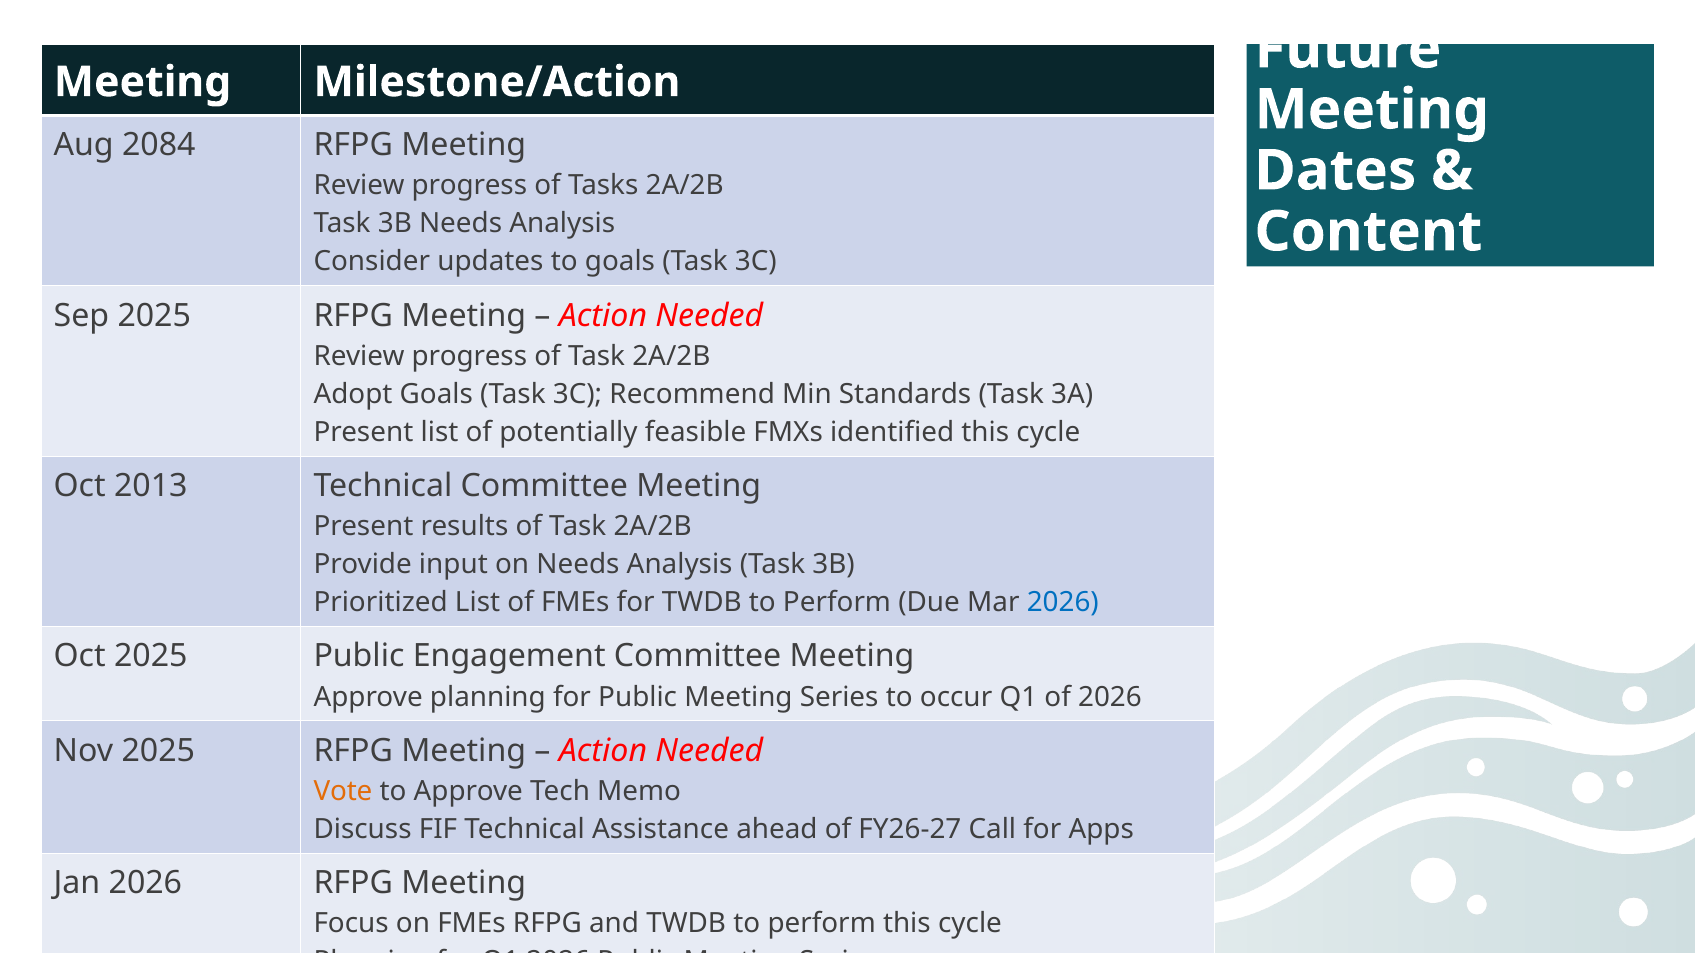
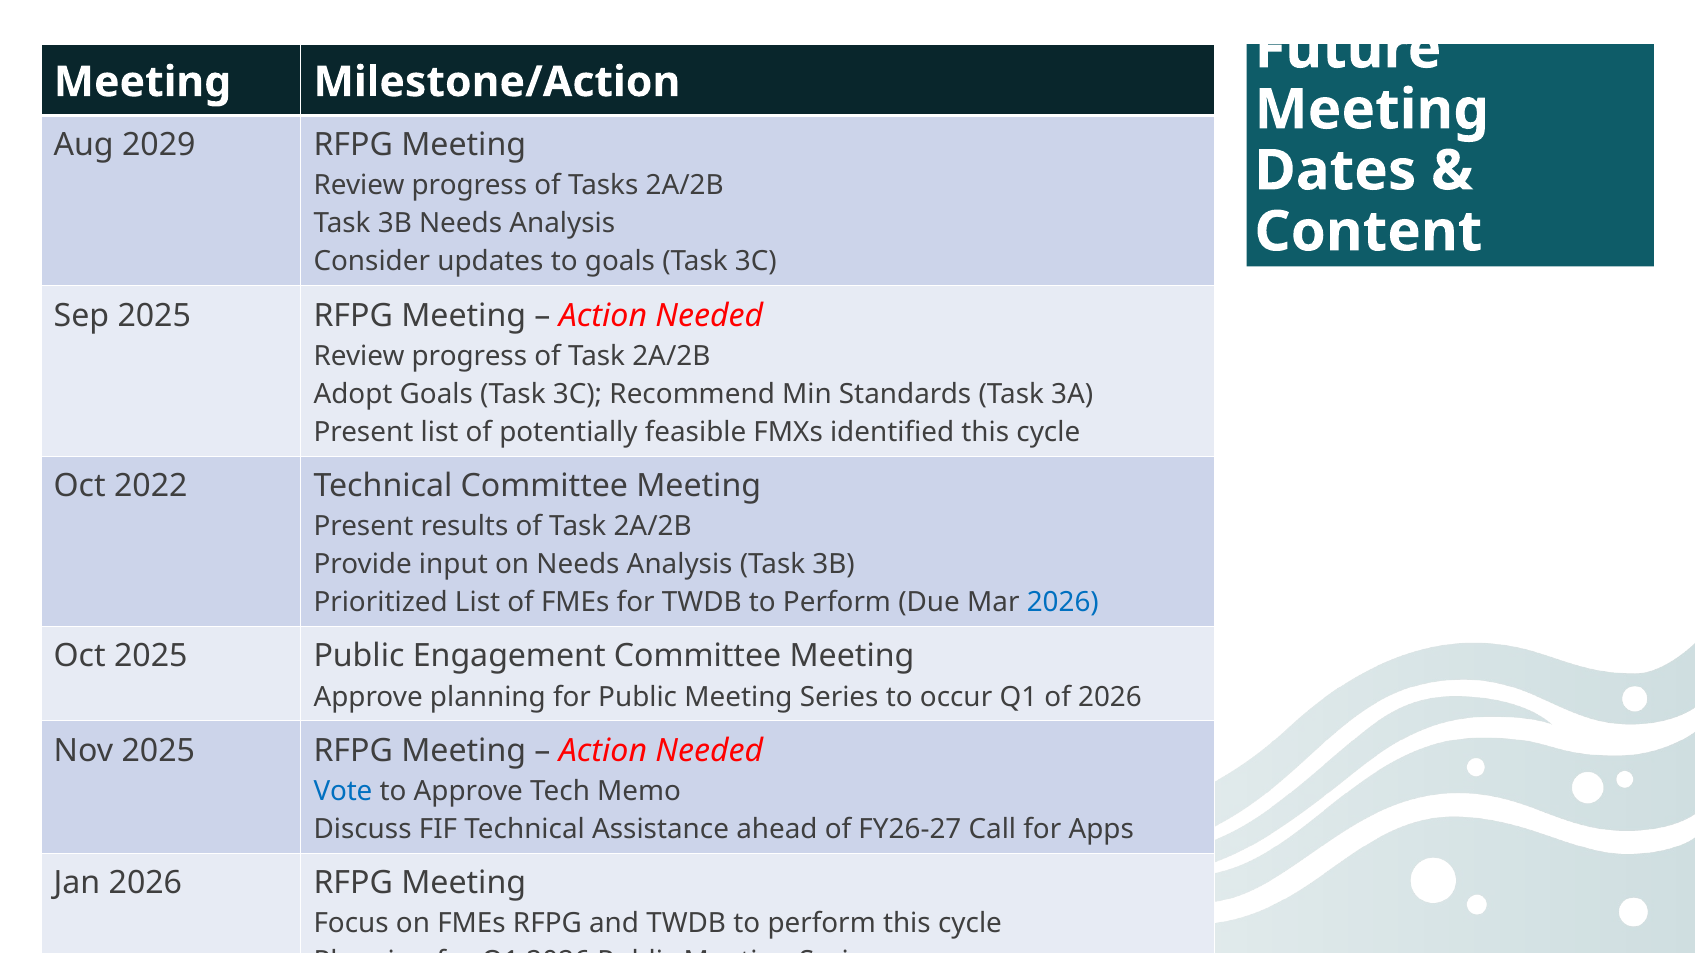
2084: 2084 -> 2029 (159, 145)
2013: 2013 -> 2022 (151, 486)
Vote colour: orange -> blue (343, 792)
